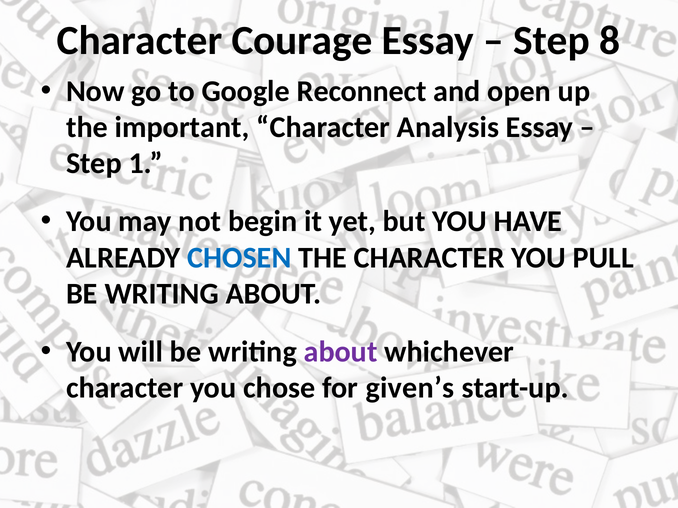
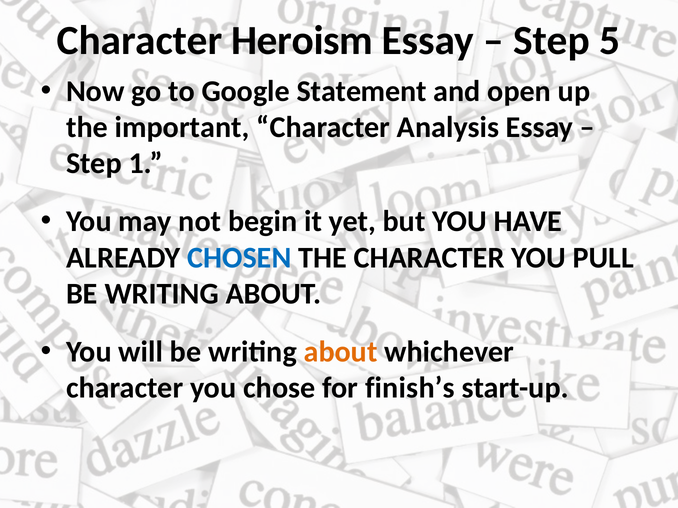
Courage: Courage -> Heroism (302, 41)
8: 8 -> 5 (610, 41)
Reconnect: Reconnect -> Statement (362, 91)
about colour: purple -> orange (341, 352)
given’s: given’s -> finish’s (410, 388)
